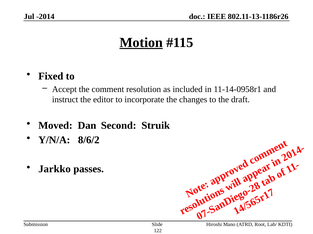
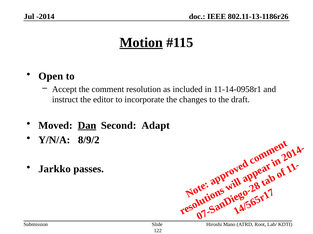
Fixed: Fixed -> Open (51, 76)
Dan underline: none -> present (87, 126)
Struik: Struik -> Adapt (156, 126)
8/6/2: 8/6/2 -> 8/9/2 (89, 140)
